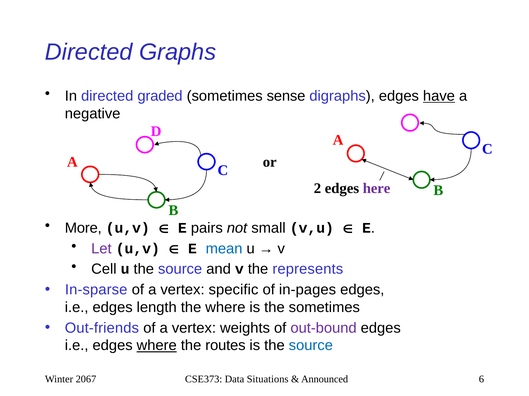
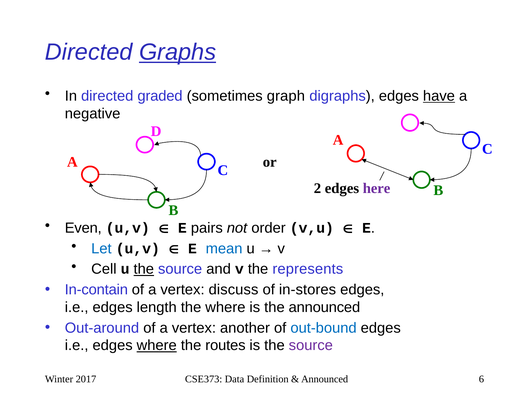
Graphs underline: none -> present (178, 52)
sense: sense -> graph (286, 96)
More: More -> Even (83, 229)
small: small -> order (269, 229)
Let colour: purple -> blue (101, 249)
the underline: none -> present (144, 270)
In-sparse: In-sparse -> In-contain (96, 290)
specific: specific -> discuss (233, 290)
in-pages: in-pages -> in-stores (308, 290)
the sometimes: sometimes -> announced (324, 308)
Out-friends: Out-friends -> Out-around (102, 328)
weights: weights -> another (245, 328)
out-bound colour: purple -> blue (324, 328)
source colour: blue -> purple (311, 346)
2067: 2067 -> 2017 (86, 380)
Situations: Situations -> Definition (268, 380)
